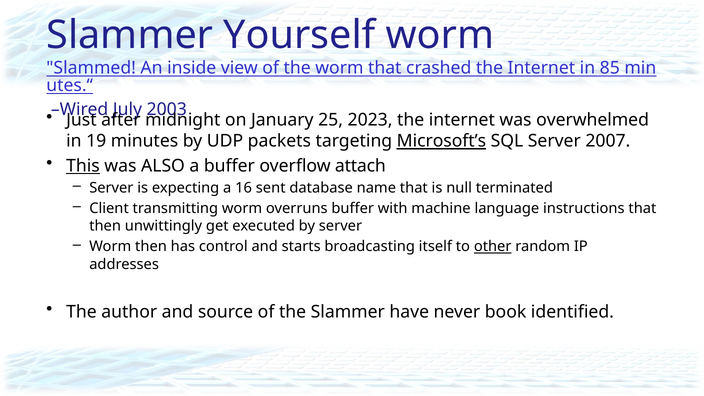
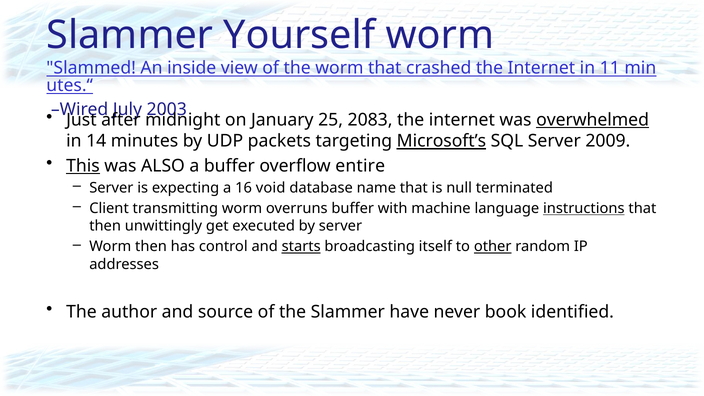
85: 85 -> 11 (610, 68)
2023: 2023 -> 2083 (370, 120)
overwhelmed underline: none -> present (593, 120)
19: 19 -> 14 (96, 141)
2007: 2007 -> 2009 (608, 141)
attach: attach -> entire (360, 166)
sent: sent -> void (271, 188)
instructions underline: none -> present (584, 208)
starts underline: none -> present (301, 247)
